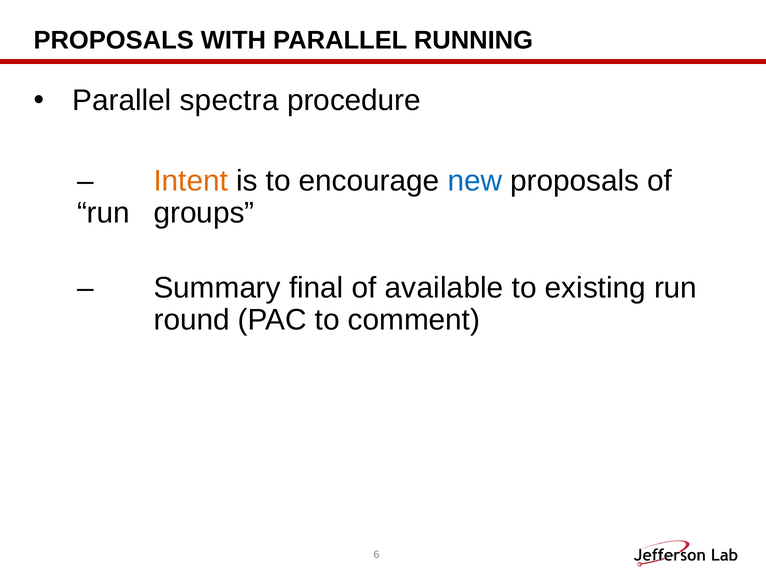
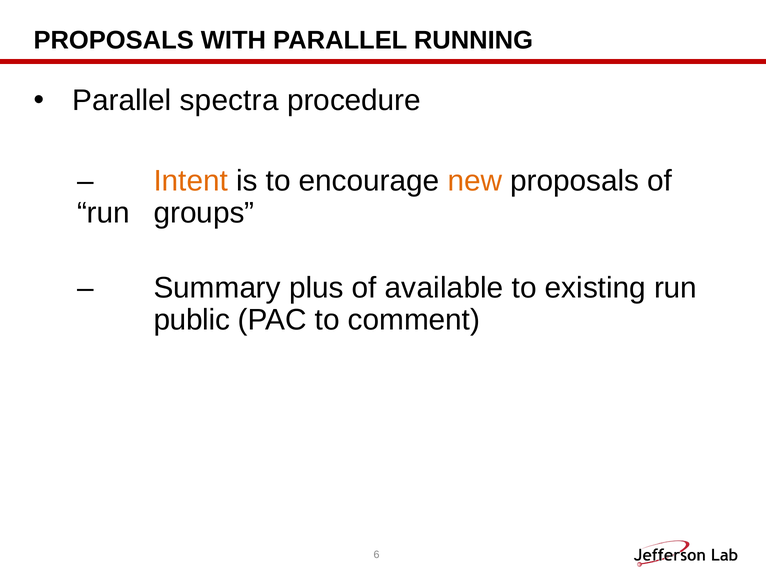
new colour: blue -> orange (475, 181)
final: final -> plus (316, 288)
round: round -> public (192, 320)
